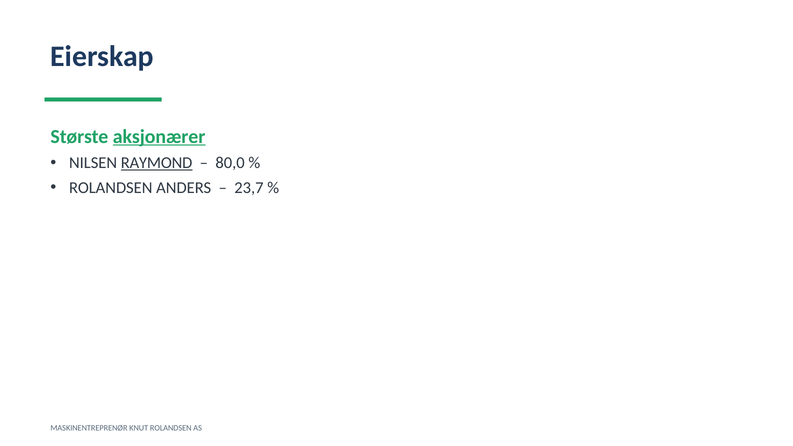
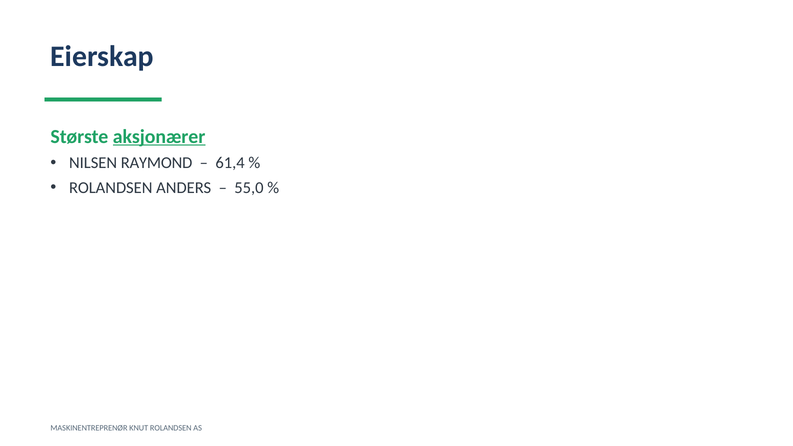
RAYMOND underline: present -> none (157, 163)
80,0: 80,0 -> 61,4 (230, 163)
23,7: 23,7 -> 55,0 (249, 188)
